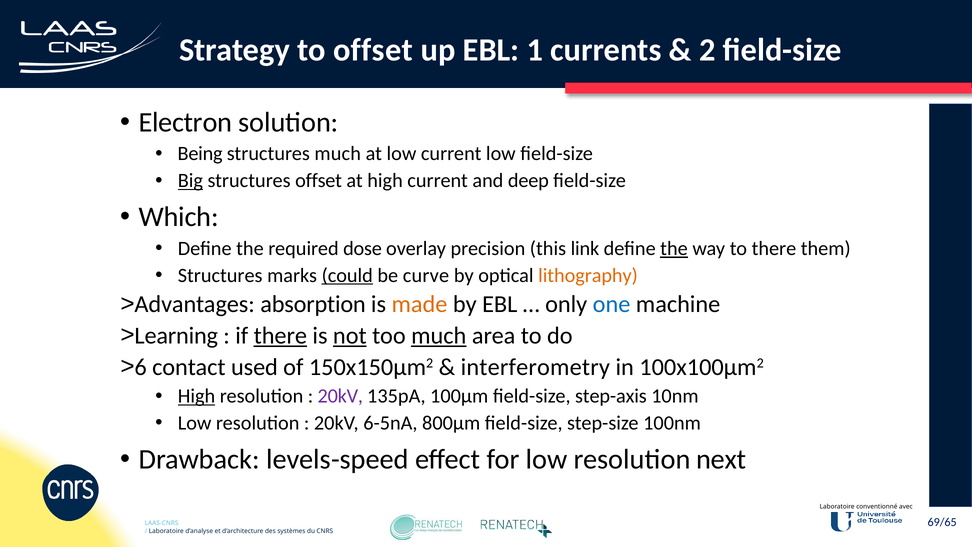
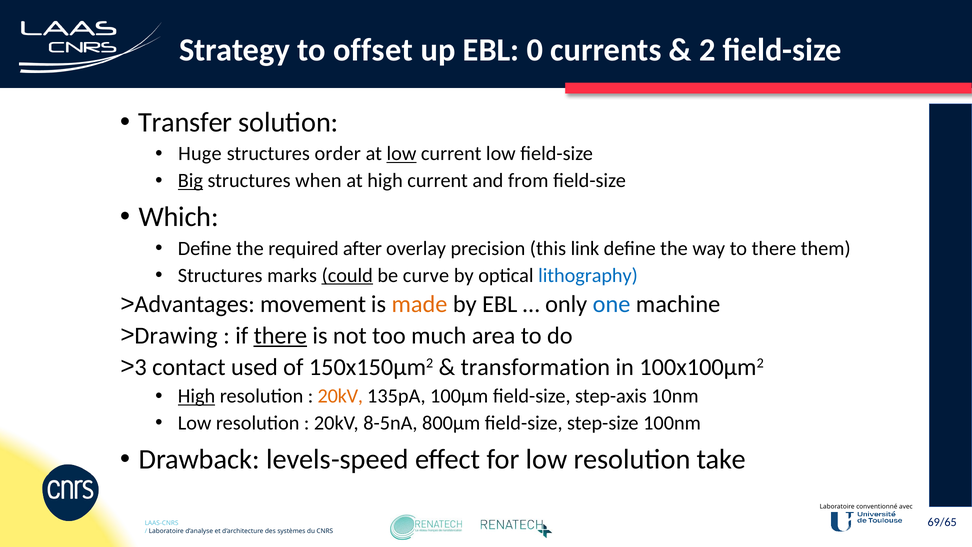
1: 1 -> 0 (535, 50)
Electron: Electron -> Transfer (185, 122)
Being: Being -> Huge (200, 154)
structures much: much -> order (338, 154)
low underline: none -> present (401, 154)
structures offset: offset -> when (318, 181)
deep: deep -> from (528, 181)
dose: dose -> after (362, 248)
the underline: present -> none (674, 248)
lithography colour: orange -> blue (588, 275)
absorption: absorption -> movement (313, 304)
Learning: Learning -> Drawing (176, 336)
not underline: present -> none (350, 336)
much underline: present -> none (439, 336)
6: 6 -> 3 (141, 367)
interferometry: interferometry -> transformation (535, 367)
20kV colour: purple -> orange (340, 396)
6-5nA: 6-5nA -> 8-5nA (390, 423)
next: next -> take (721, 459)
